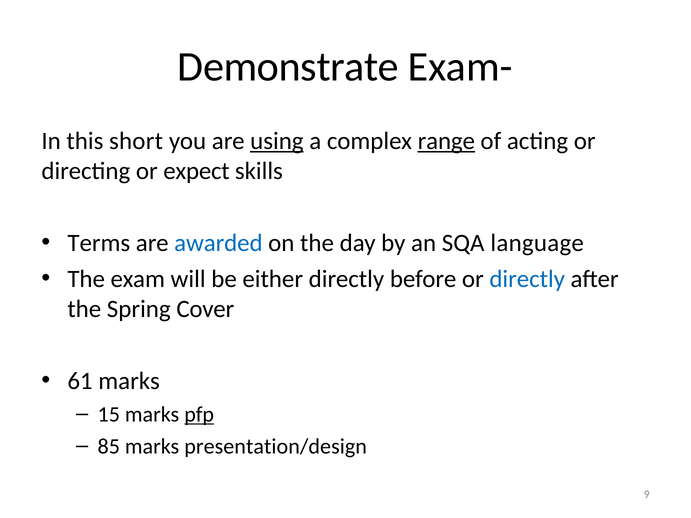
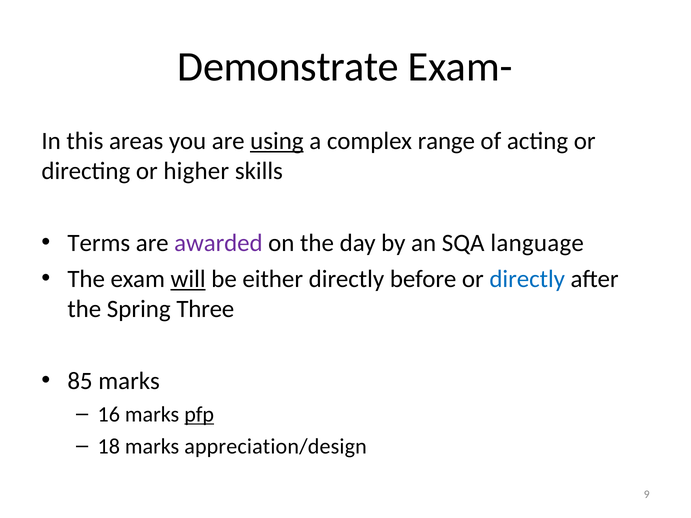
short: short -> areas (136, 141)
range underline: present -> none (446, 141)
expect: expect -> higher (196, 171)
awarded colour: blue -> purple (218, 243)
will underline: none -> present (188, 279)
Cover: Cover -> Three (205, 309)
61: 61 -> 85 (80, 381)
15: 15 -> 16 (109, 415)
85: 85 -> 18 (109, 447)
presentation/design: presentation/design -> appreciation/design (276, 447)
